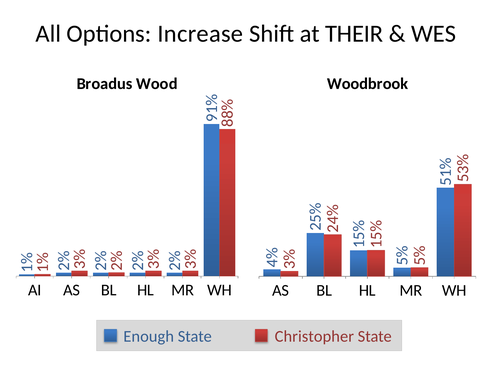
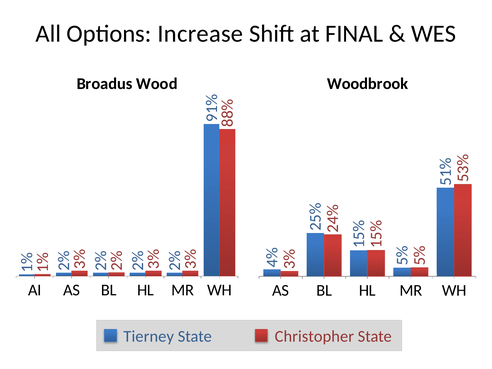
THEIR: THEIR -> FINAL (354, 34)
Enough: Enough -> Tierney (149, 336)
